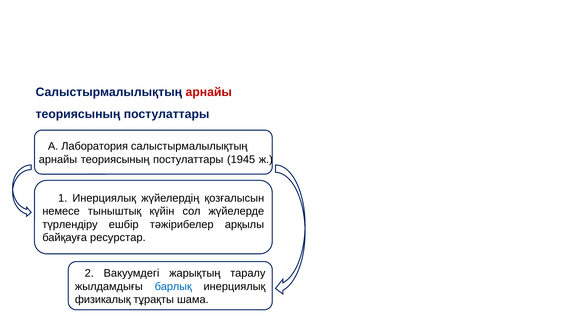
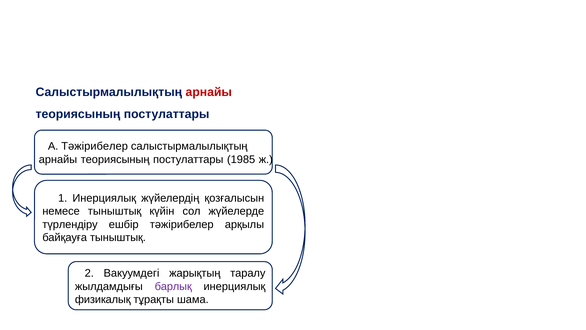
А Лаборатория: Лаборатория -> Тәжірибелер (95, 146)
1945: 1945 -> 1985 (241, 159)
байқауға ресурстар: ресурстар -> тыныштық (118, 237)
барлық colour: blue -> purple (173, 286)
